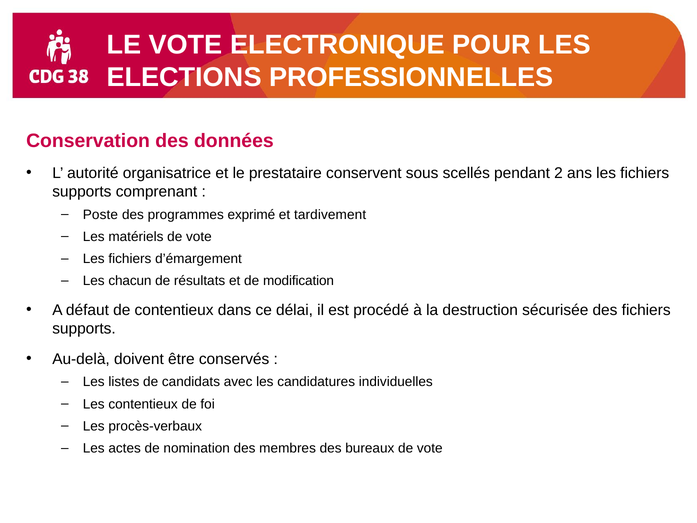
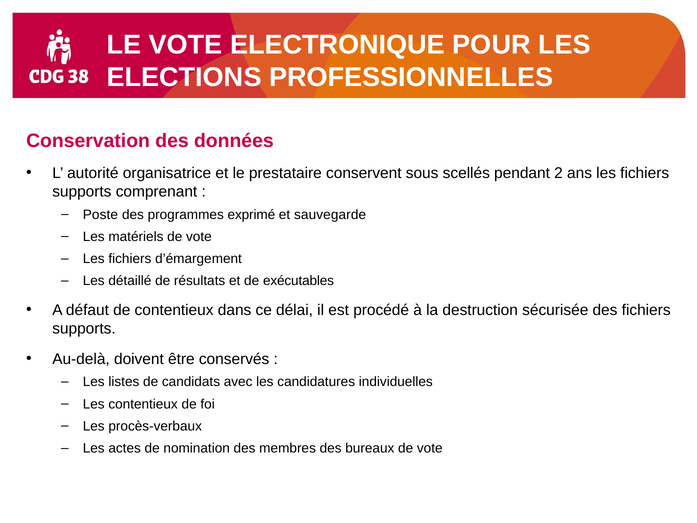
tardivement: tardivement -> sauvegarde (330, 215)
chacun: chacun -> détaillé (130, 281)
modification: modification -> exécutables (299, 281)
